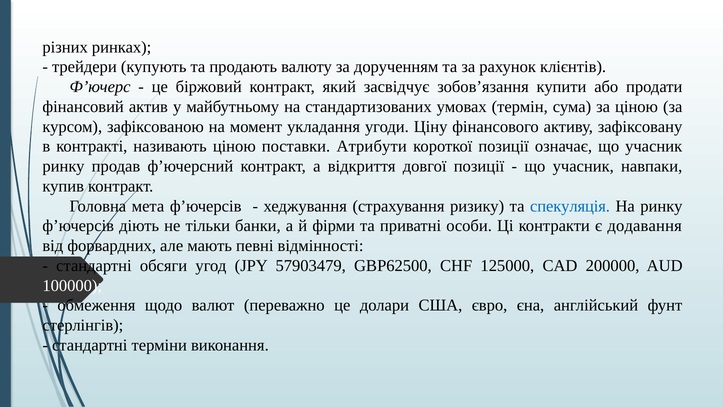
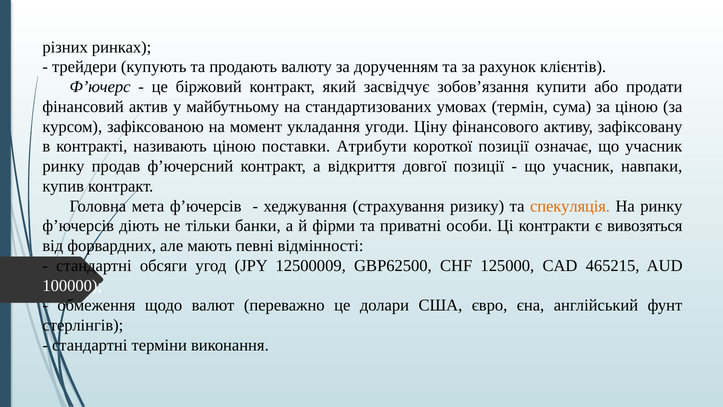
спекуляція colour: blue -> orange (570, 206)
додавання: додавання -> вивозяться (645, 226)
57903479: 57903479 -> 12500009 (311, 265)
200000: 200000 -> 465215 (613, 265)
